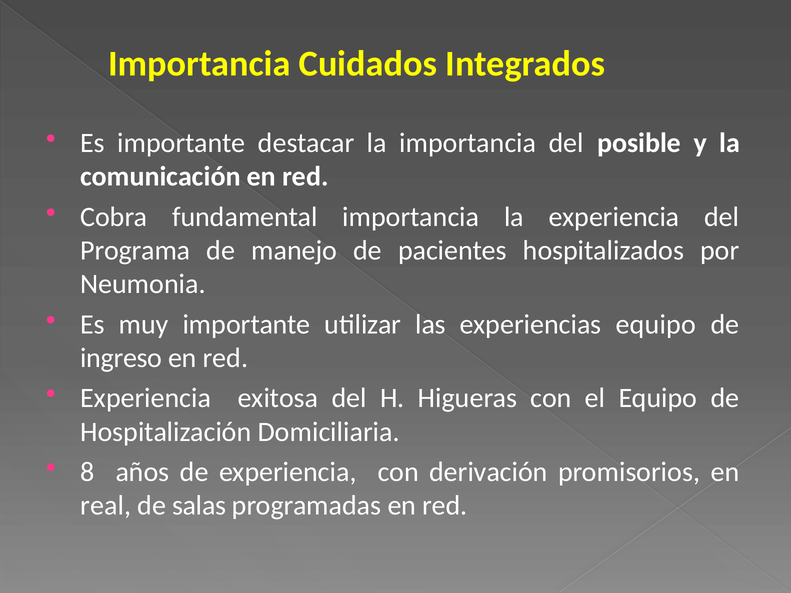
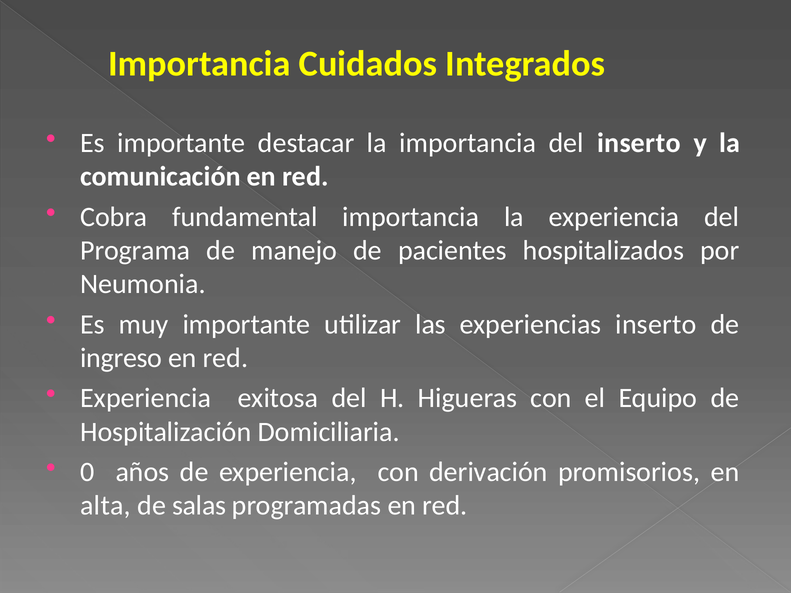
del posible: posible -> inserto (639, 143)
experiencias equipo: equipo -> inserto (656, 324)
8: 8 -> 0 (87, 472)
real: real -> alta (106, 506)
